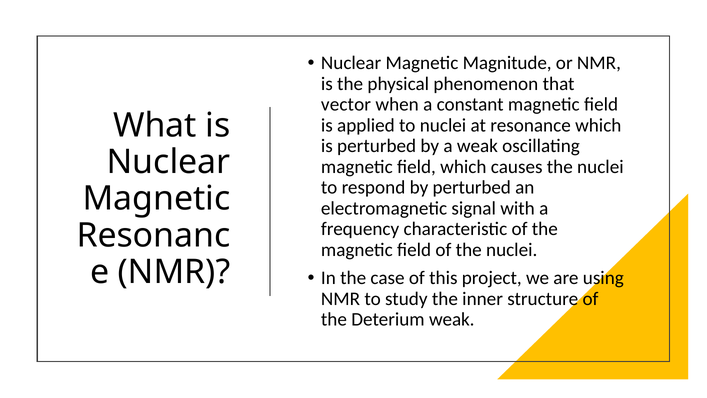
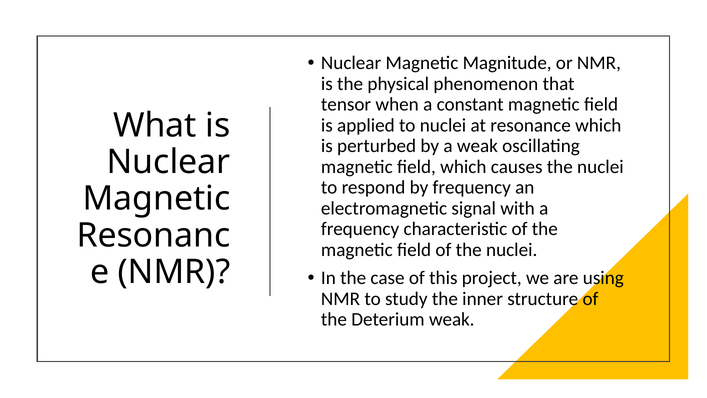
vector: vector -> tensor (346, 105)
by perturbed: perturbed -> frequency (472, 187)
